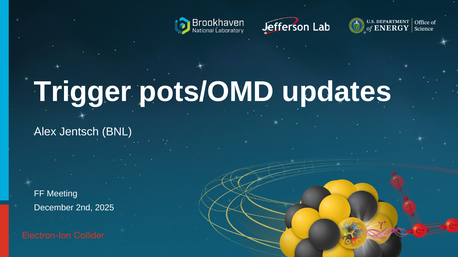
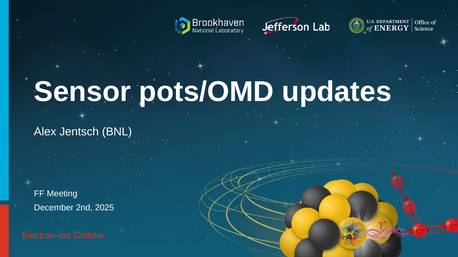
Trigger: Trigger -> Sensor (82, 92)
